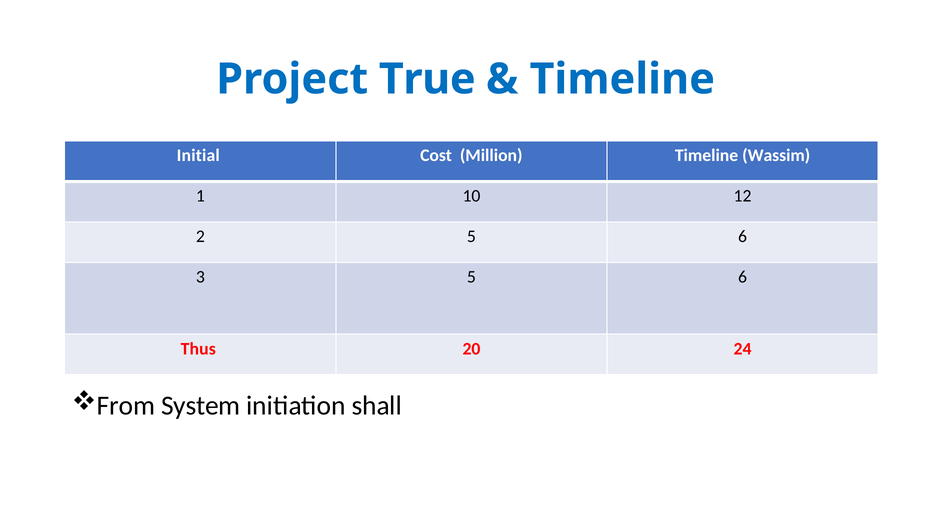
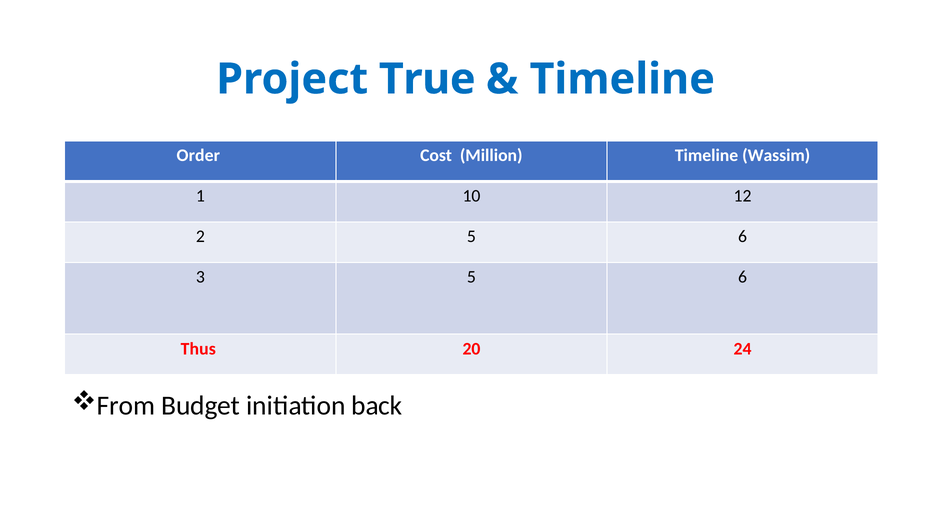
Initial: Initial -> Order (198, 156)
System: System -> Budget (201, 406)
shall: shall -> back (377, 406)
